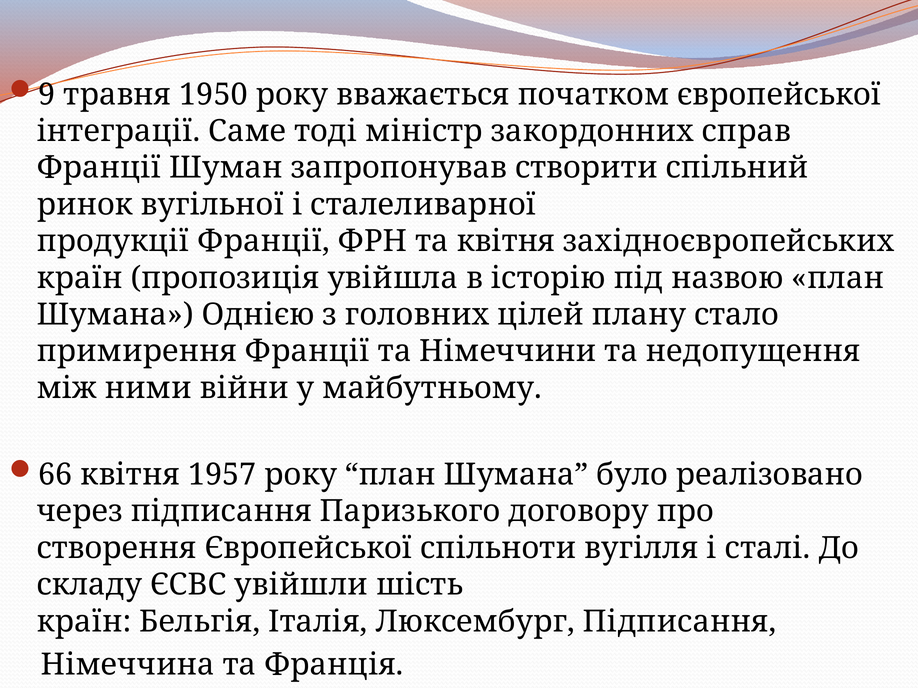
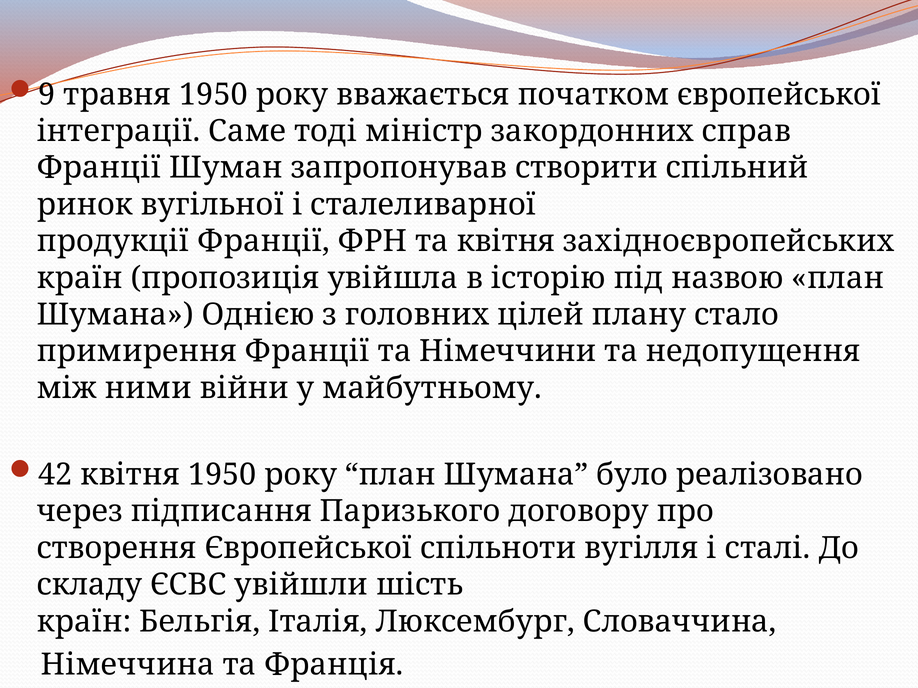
66: 66 -> 42 (55, 475)
квітня 1957: 1957 -> 1950 (222, 475)
Люксембург Підписання: Підписання -> Словаччина (680, 622)
